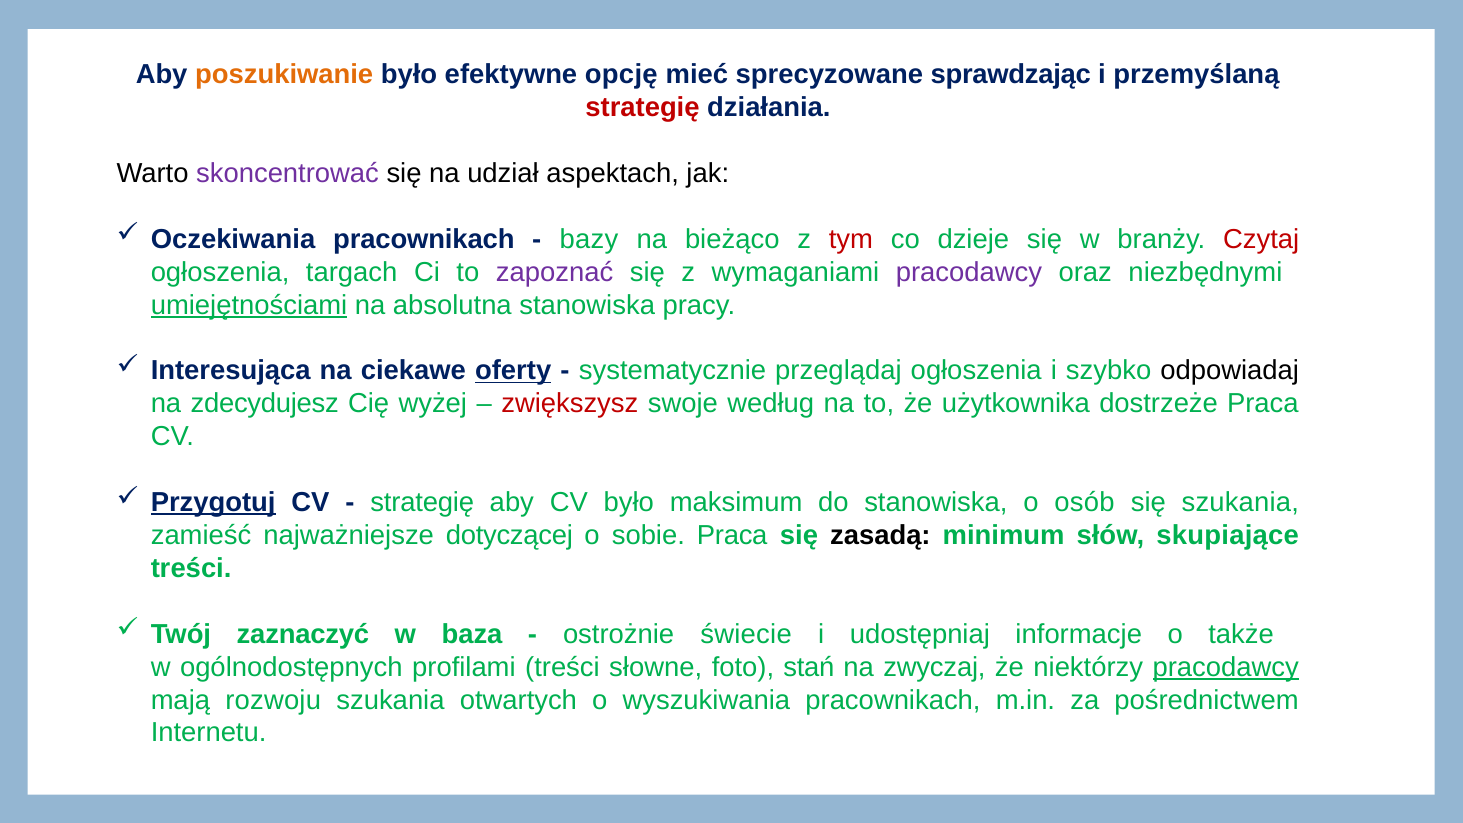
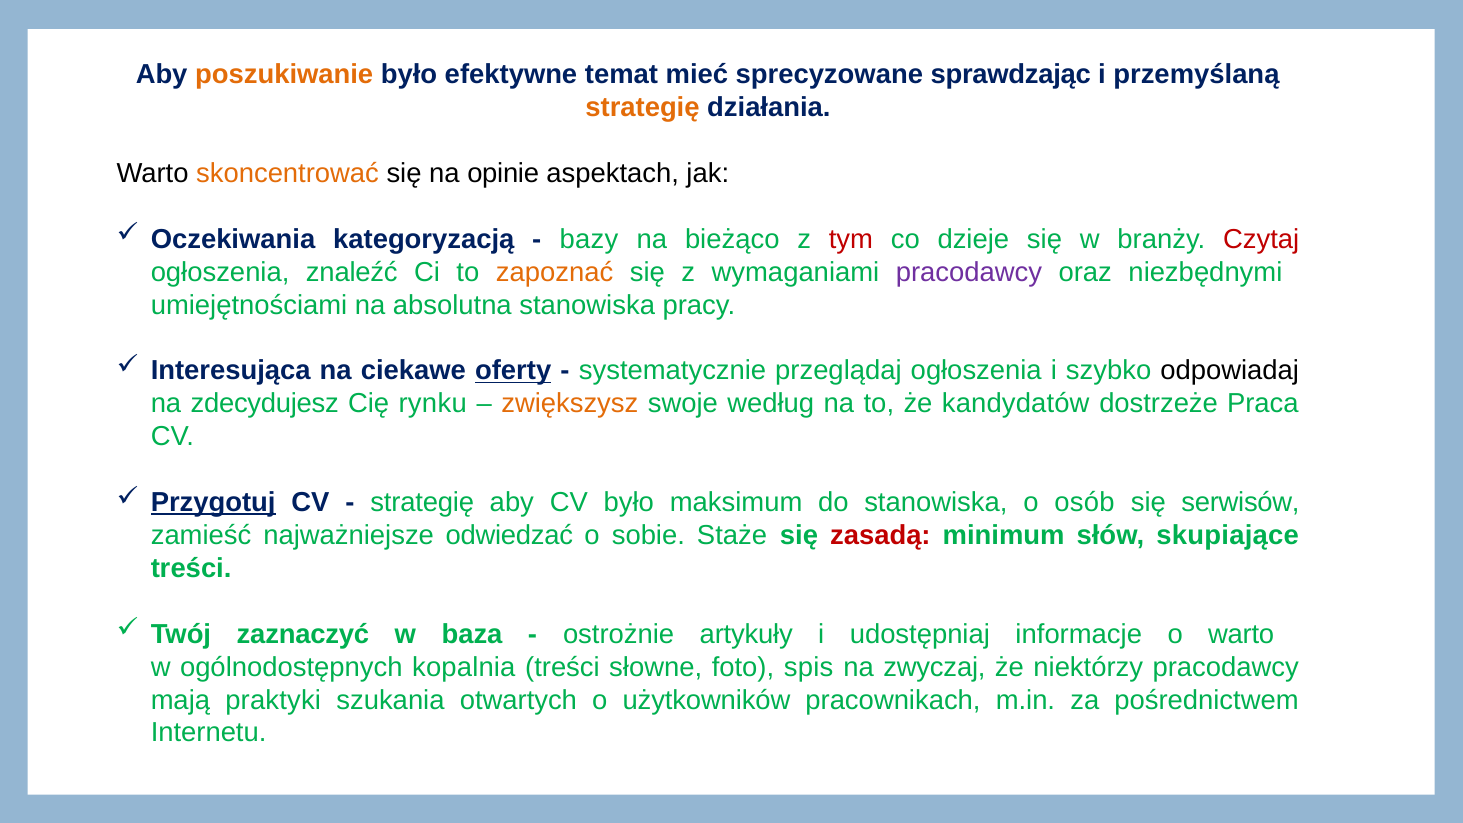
opcję: opcję -> temat (621, 75)
strategię colour: red -> orange (643, 107)
skoncentrować colour: purple -> orange (288, 173)
udział: udział -> opinie (503, 173)
Oczekiwania pracownikach: pracownikach -> kategoryzacją (424, 239)
targach: targach -> znaleźć (352, 272)
zapoznać colour: purple -> orange (555, 272)
umiejętnościami underline: present -> none (249, 305)
wyżej: wyżej -> rynku (433, 404)
zwiększysz colour: red -> orange (570, 404)
użytkownika: użytkownika -> kandydatów (1016, 404)
się szukania: szukania -> serwisów (1240, 502)
dotyczącej: dotyczącej -> odwiedzać (509, 535)
sobie Praca: Praca -> Staże (732, 535)
zasadą colour: black -> red (880, 535)
świecie: świecie -> artykuły (746, 634)
o także: także -> warto (1241, 634)
profilami: profilami -> kopalnia (464, 667)
stań: stań -> spis (809, 667)
pracodawcy underline: present -> none (1226, 667)
rozwoju: rozwoju -> praktyki (273, 700)
wyszukiwania: wyszukiwania -> użytkowników (706, 700)
